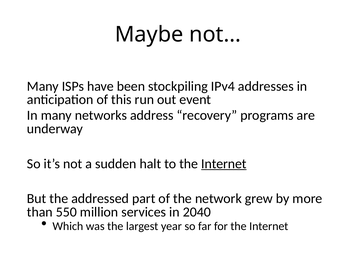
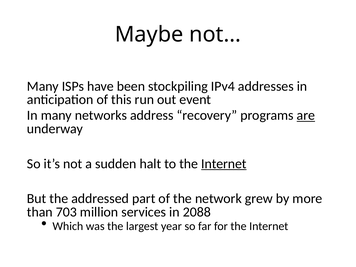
are underline: none -> present (306, 115)
550: 550 -> 703 (66, 212)
2040: 2040 -> 2088 (197, 212)
